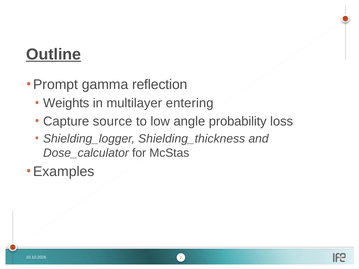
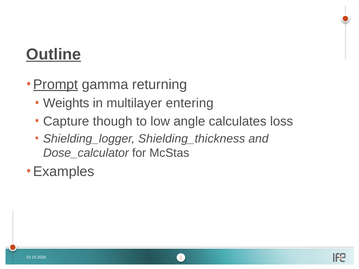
Prompt underline: none -> present (56, 85)
reflection: reflection -> returning (160, 85)
source: source -> though (113, 121)
probability: probability -> calculates (238, 121)
